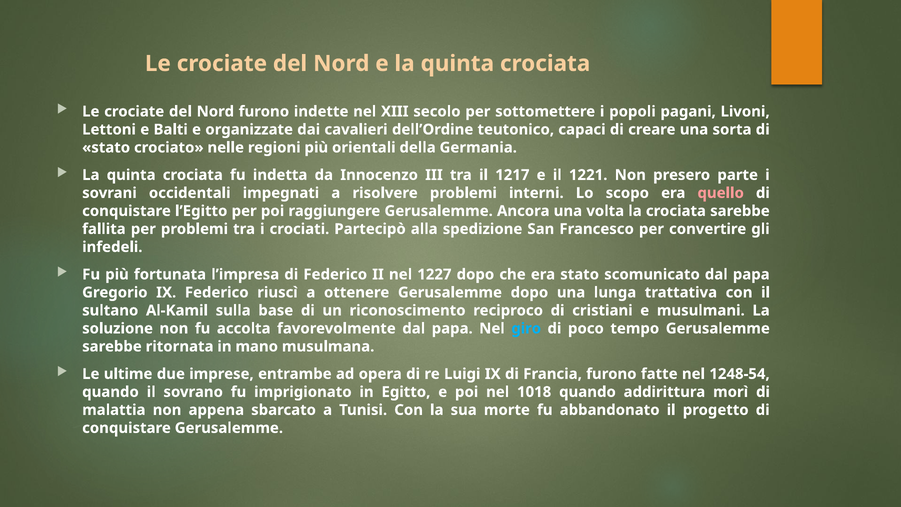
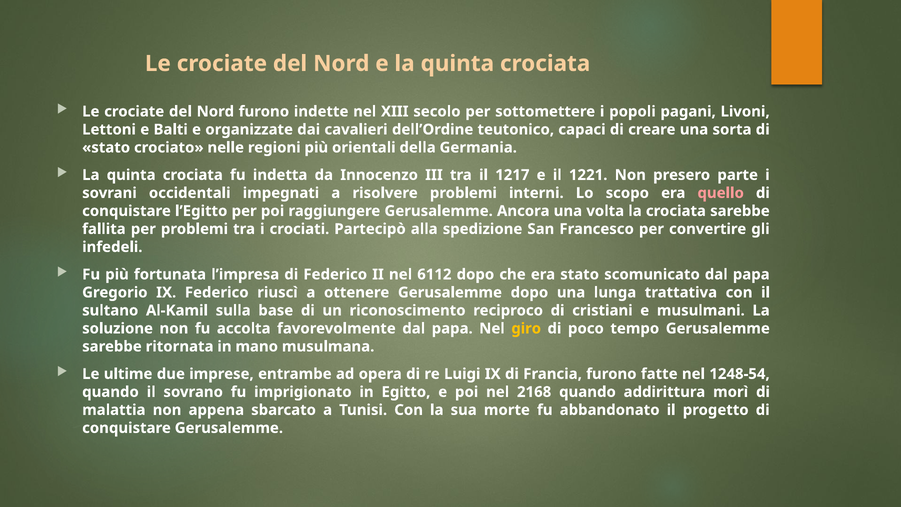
1227: 1227 -> 6112 (434, 274)
giro colour: light blue -> yellow (526, 328)
1018: 1018 -> 2168 (534, 392)
